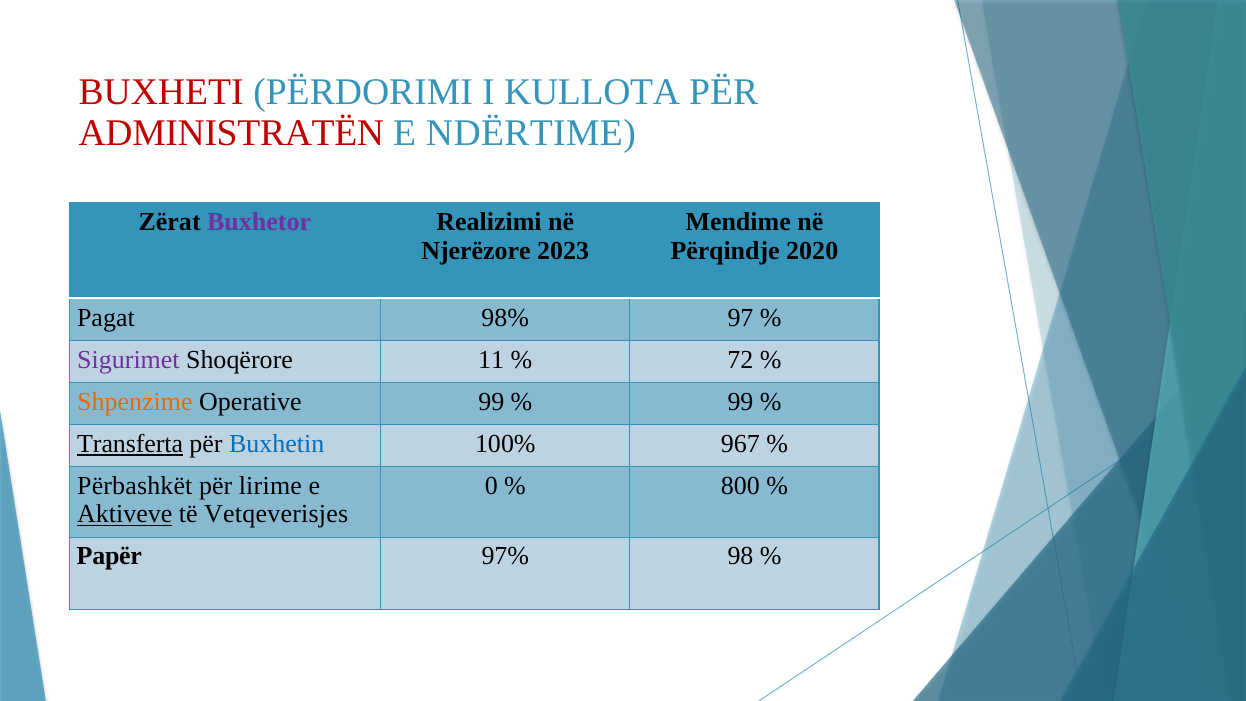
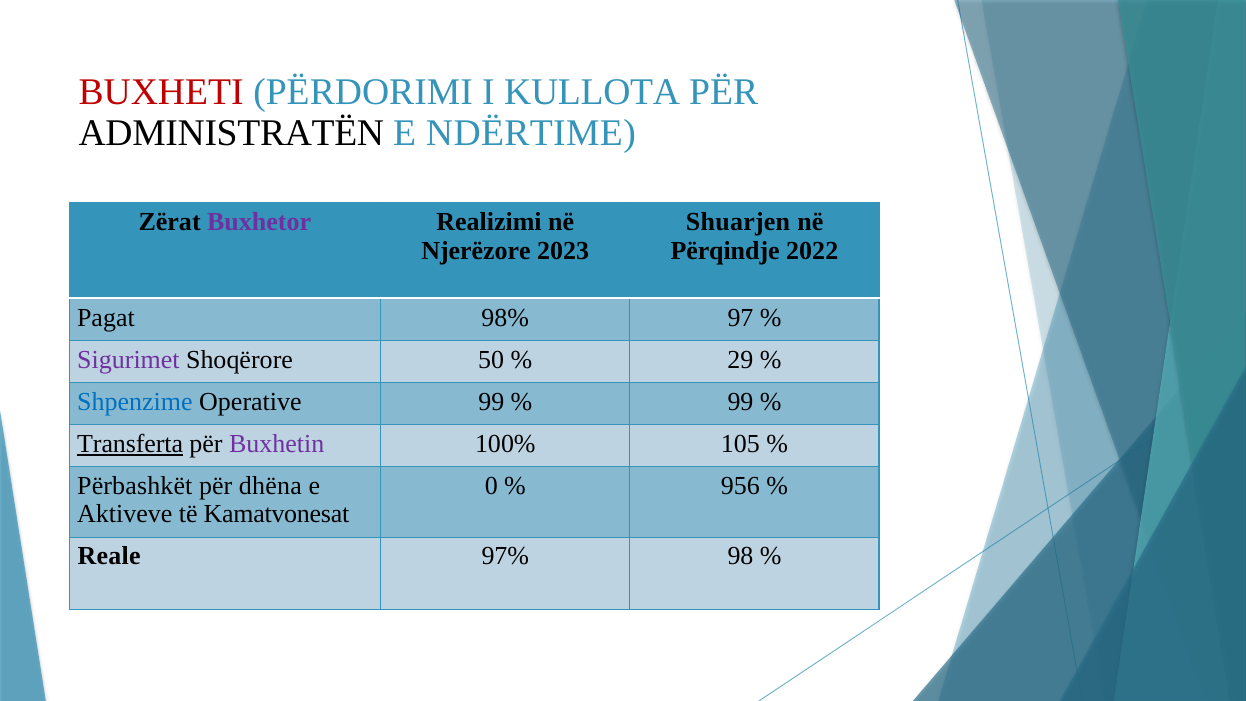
ADMINISTRATËN colour: red -> black (231, 133)
Mendime: Mendime -> Shuarjen (738, 222)
2020: 2020 -> 2022 (812, 251)
11: 11 -> 50 (491, 360)
72: 72 -> 29 (740, 360)
Shpenzime colour: orange -> blue (135, 402)
Buxhetin colour: blue -> purple (277, 444)
967: 967 -> 105 (740, 444)
lirime: lirime -> dhëna (270, 485)
800: 800 -> 956 (740, 485)
Aktiveve underline: present -> none (125, 514)
Vetqeverisjes: Vetqeverisjes -> Kamatvonesat (276, 514)
Papër: Papër -> Reale (109, 556)
